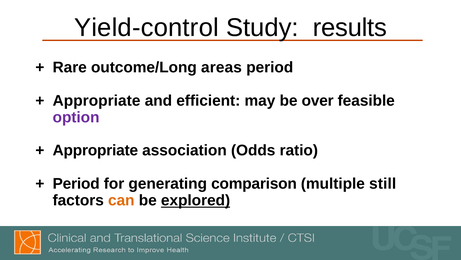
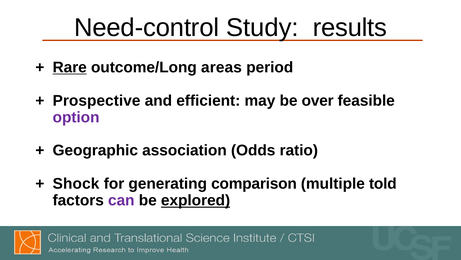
Yield-control: Yield-control -> Need-control (147, 28)
Rare underline: none -> present (70, 67)
Appropriate: Appropriate -> Prospective (97, 100)
Appropriate: Appropriate -> Geographic (95, 150)
Period: Period -> Shock (76, 183)
still: still -> told (383, 183)
can colour: orange -> purple (121, 200)
